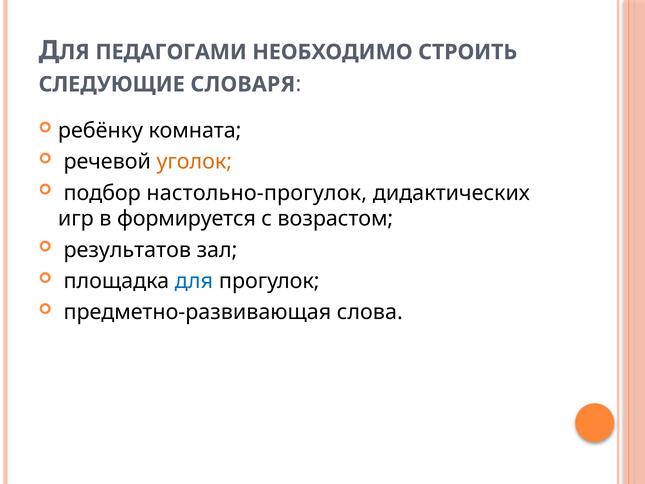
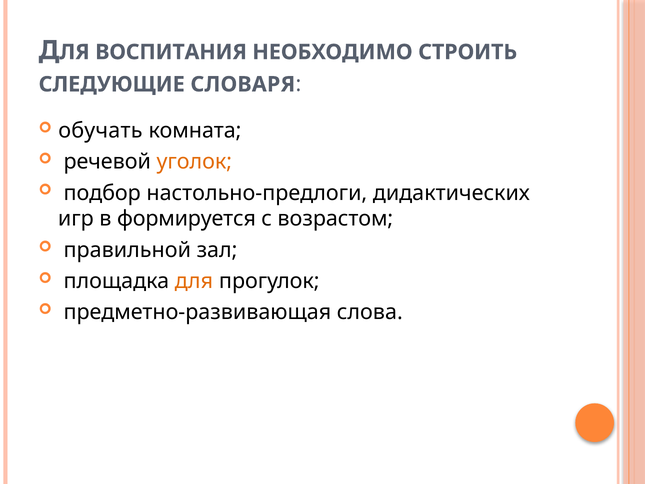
ПЕДАГОГАМИ: ПЕДАГОГАМИ -> ВОСПИТАНИЯ (171, 52)
ребёнку: ребёнку -> обучать (100, 130)
настольно-прогулок: настольно-прогулок -> настольно-предлоги (257, 193)
результатов: результатов -> правильной (127, 250)
для colour: blue -> orange (194, 281)
